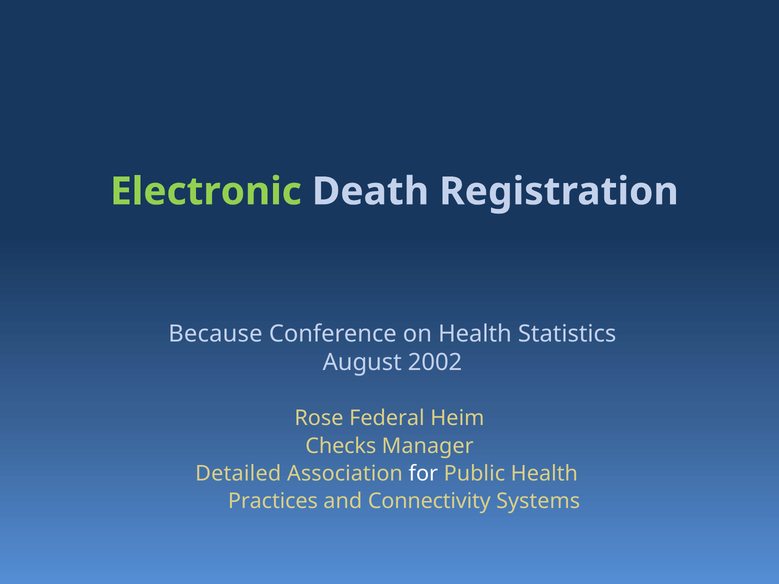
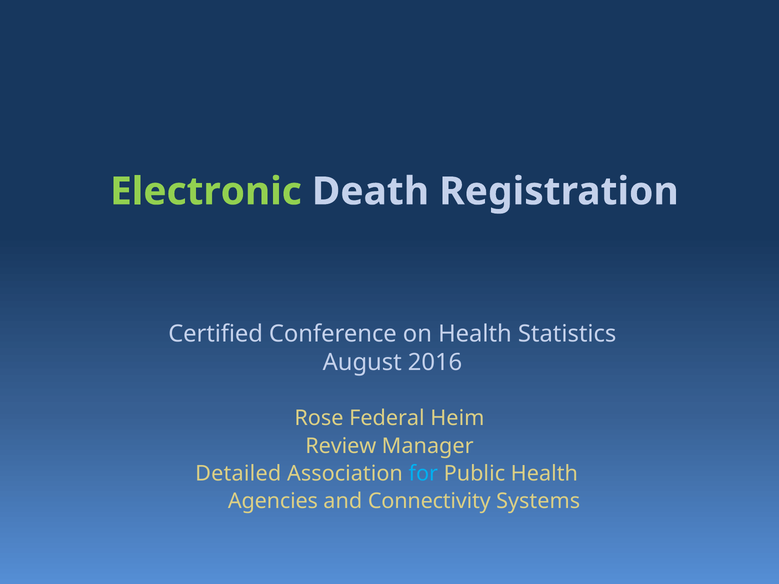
Because: Because -> Certified (216, 334)
2002: 2002 -> 2016 (435, 363)
Checks: Checks -> Review (341, 446)
for colour: white -> light blue (423, 474)
Practices: Practices -> Agencies (273, 501)
